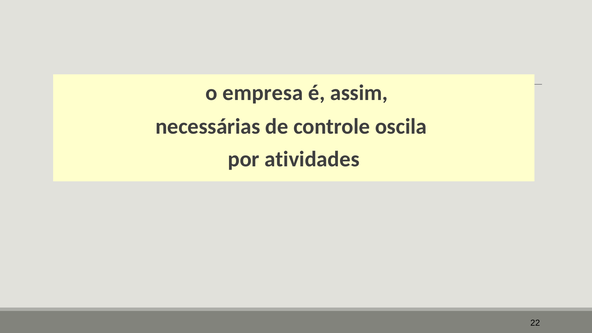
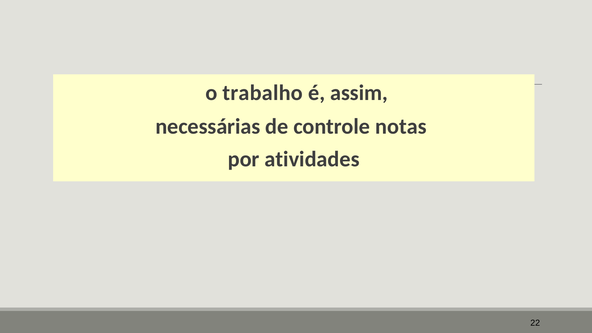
empresa: empresa -> trabalho (263, 93)
oscila: oscila -> notas (401, 126)
